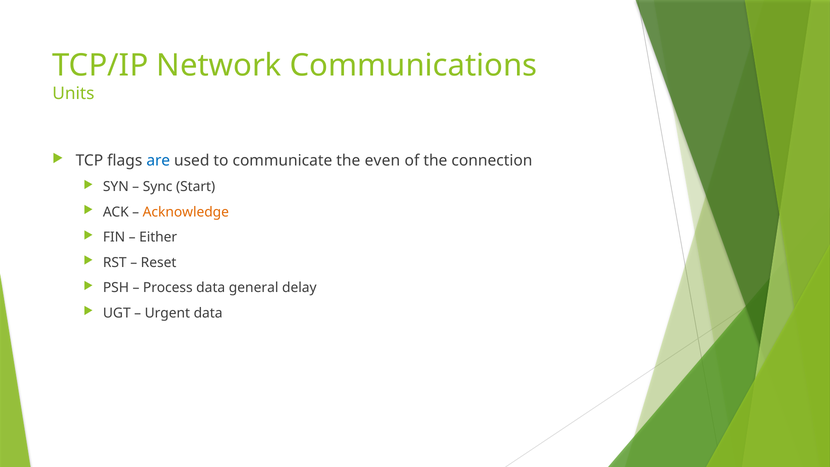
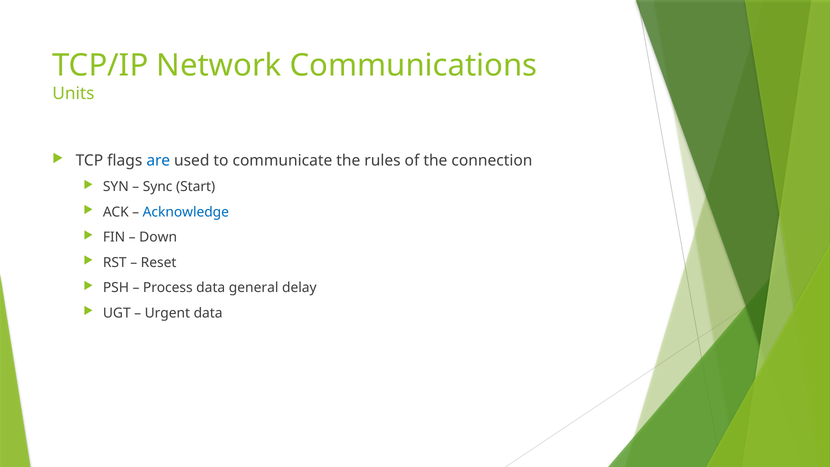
even: even -> rules (382, 161)
Acknowledge colour: orange -> blue (186, 212)
Either: Either -> Down (158, 237)
